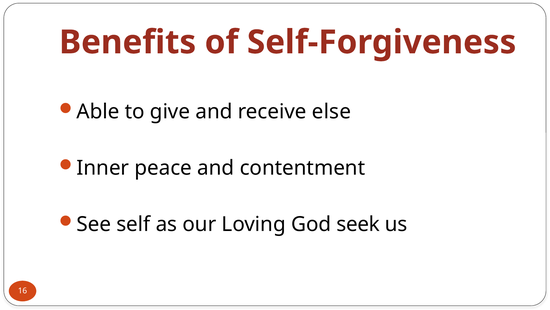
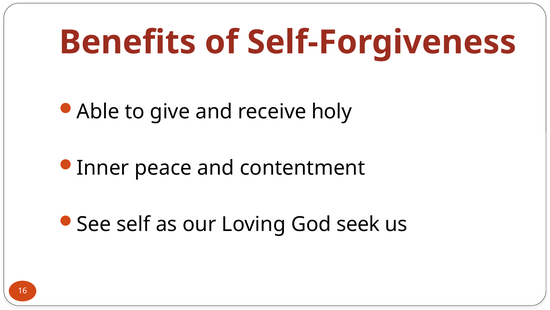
else: else -> holy (332, 112)
